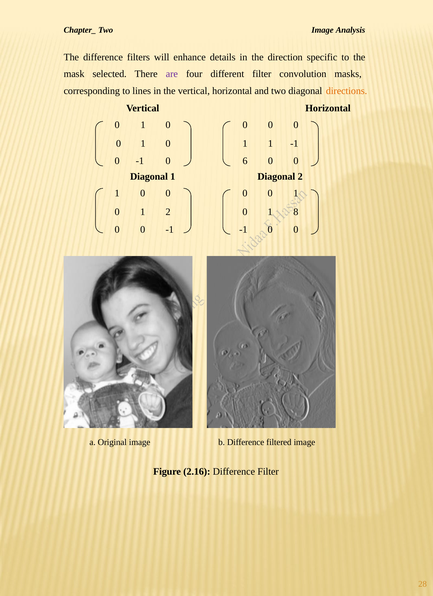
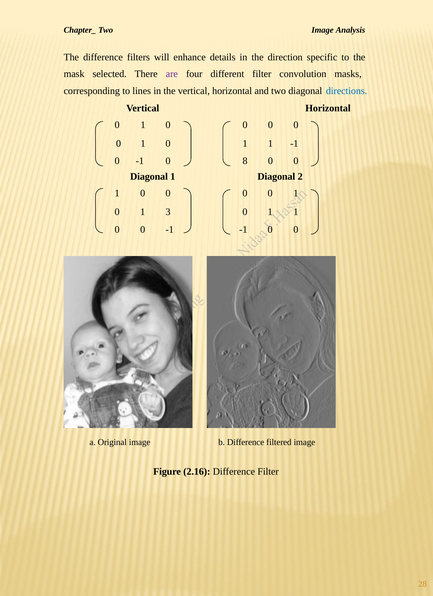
directions colour: orange -> blue (347, 91)
6: 6 -> 8 (245, 161)
1 2: 2 -> 3 (168, 212)
8: 8 -> 1 (296, 212)
